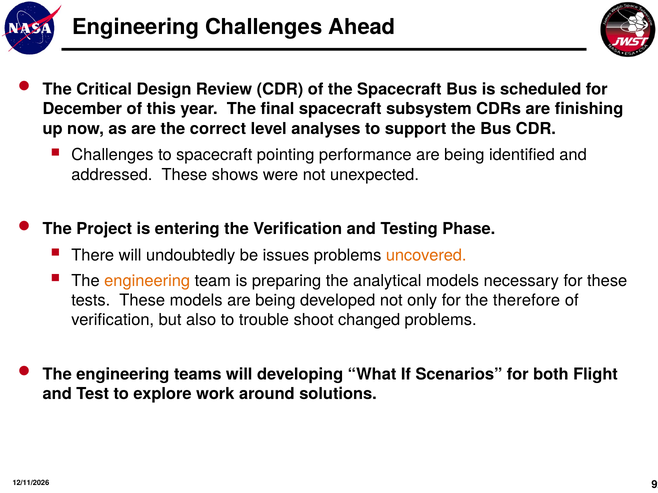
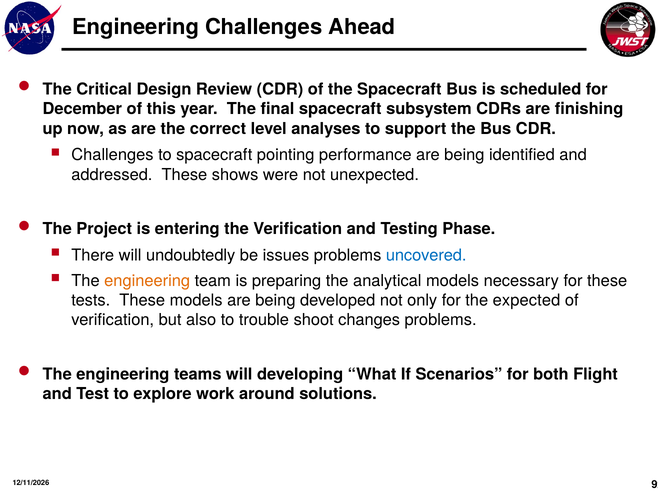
uncovered colour: orange -> blue (426, 255)
therefore: therefore -> expected (526, 301)
changed: changed -> changes (369, 320)
